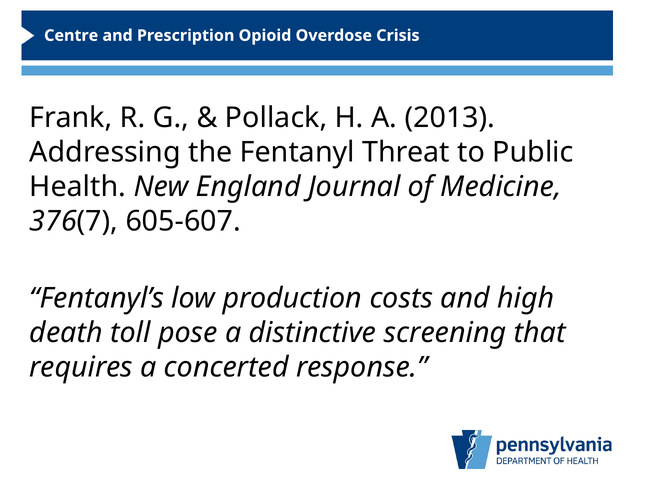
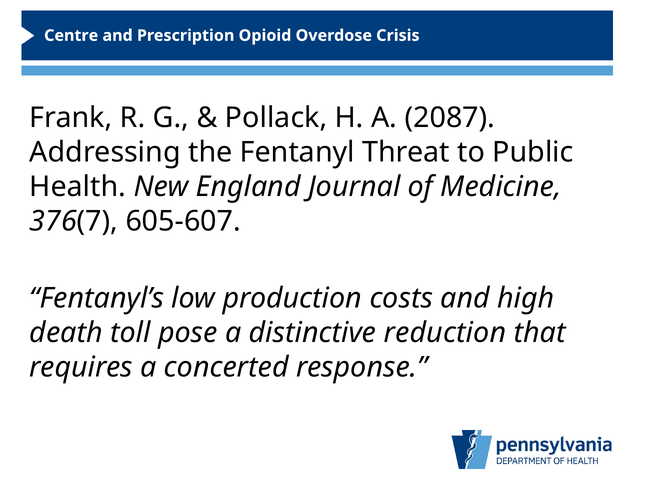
2013: 2013 -> 2087 (450, 118)
screening: screening -> reduction (445, 333)
